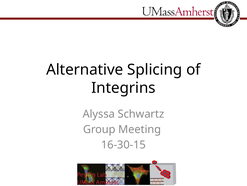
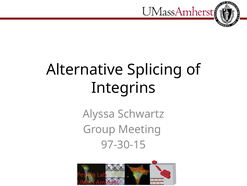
16-30-15: 16-30-15 -> 97-30-15 (123, 144)
